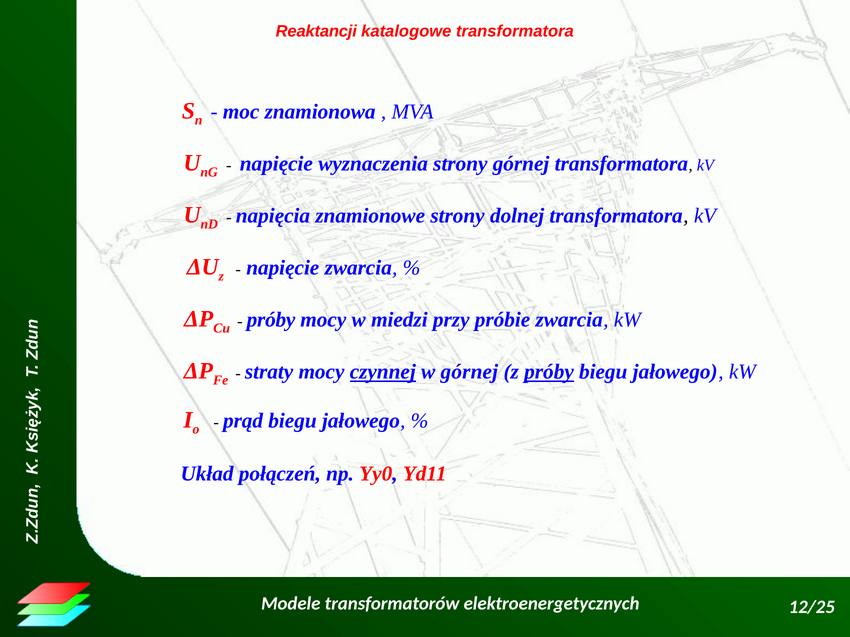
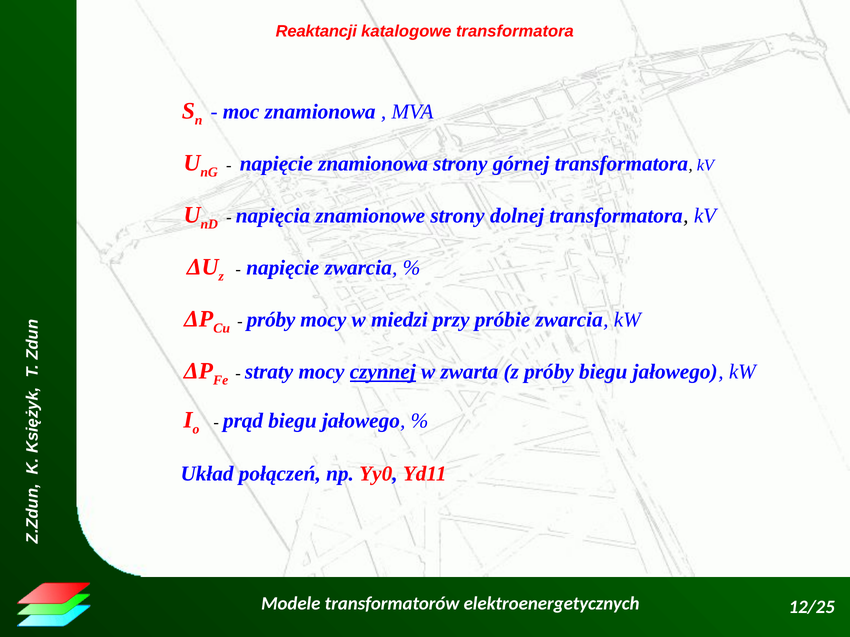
napięcie wyznaczenia: wyznaczenia -> znamionowa (373, 164)
w górnej: górnej -> zwarta (469, 372)
próby underline: present -> none (549, 372)
